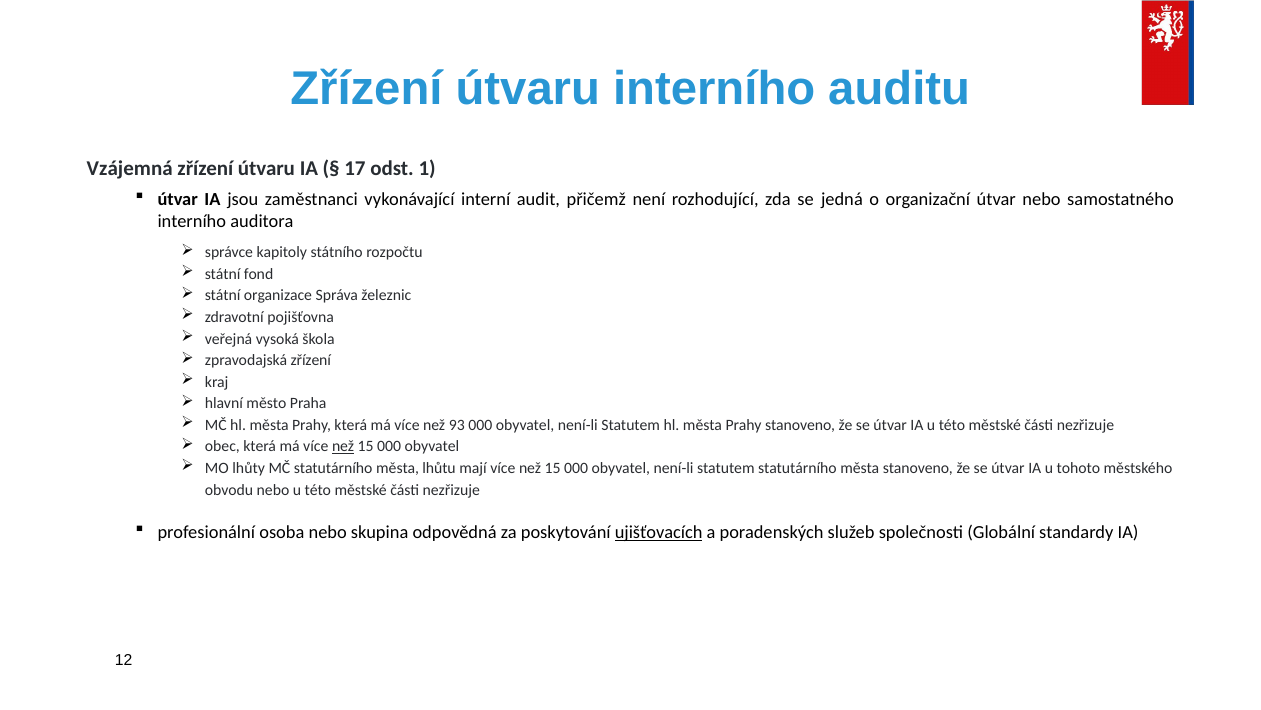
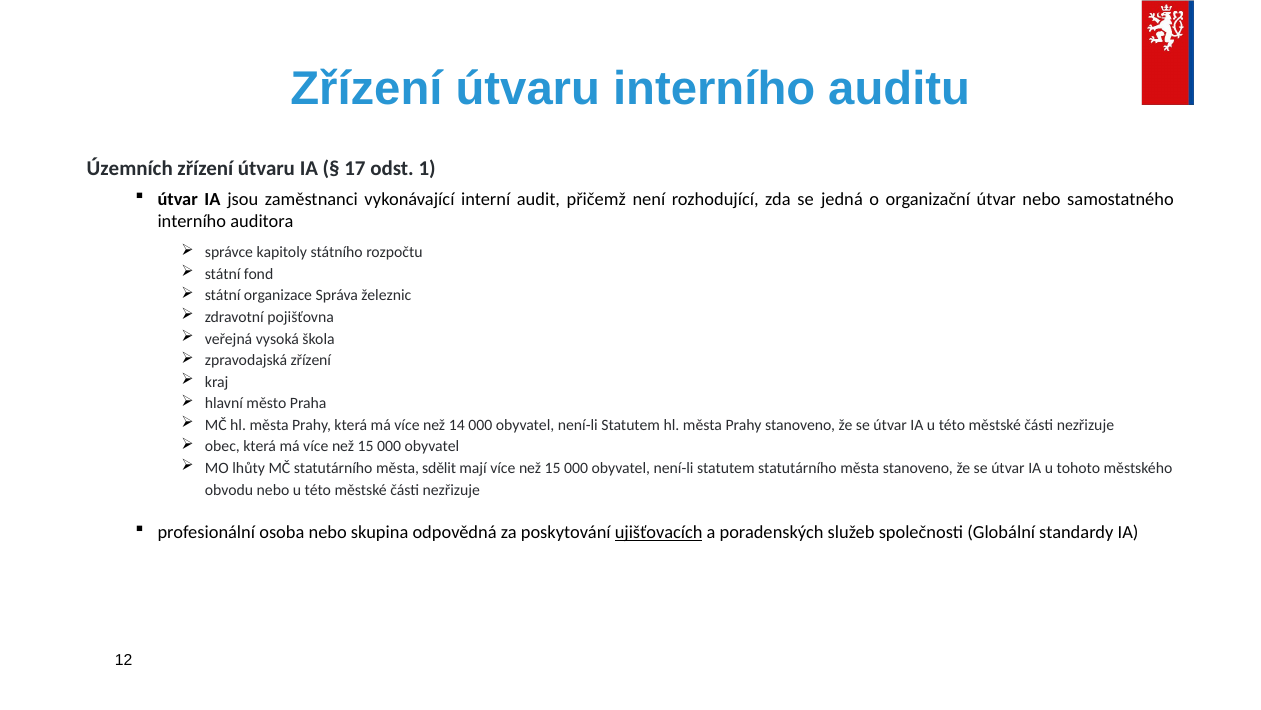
Vzájemná: Vzájemná -> Územních (130, 168)
93: 93 -> 14 (457, 425)
než underline: present -> none (343, 446)
lhůtu: lhůtu -> sdělit (439, 468)
